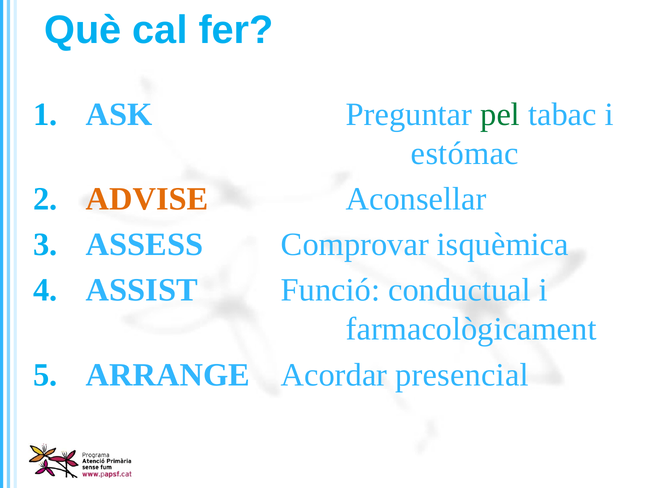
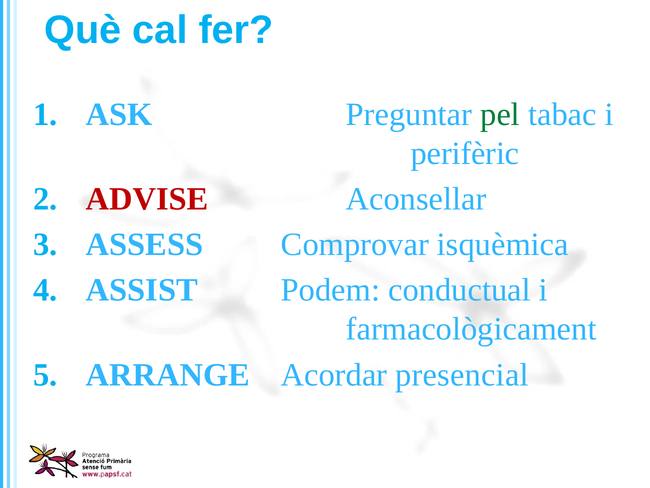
estómac: estómac -> perifèric (465, 153)
ADVISE colour: orange -> red (147, 199)
Funció: Funció -> Podem (331, 290)
